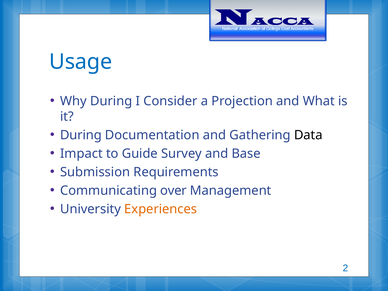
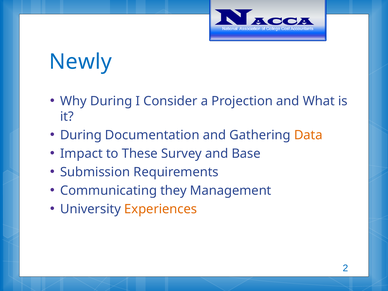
Usage: Usage -> Newly (80, 62)
Data colour: black -> orange (308, 135)
Guide: Guide -> These (140, 154)
over: over -> they (173, 191)
